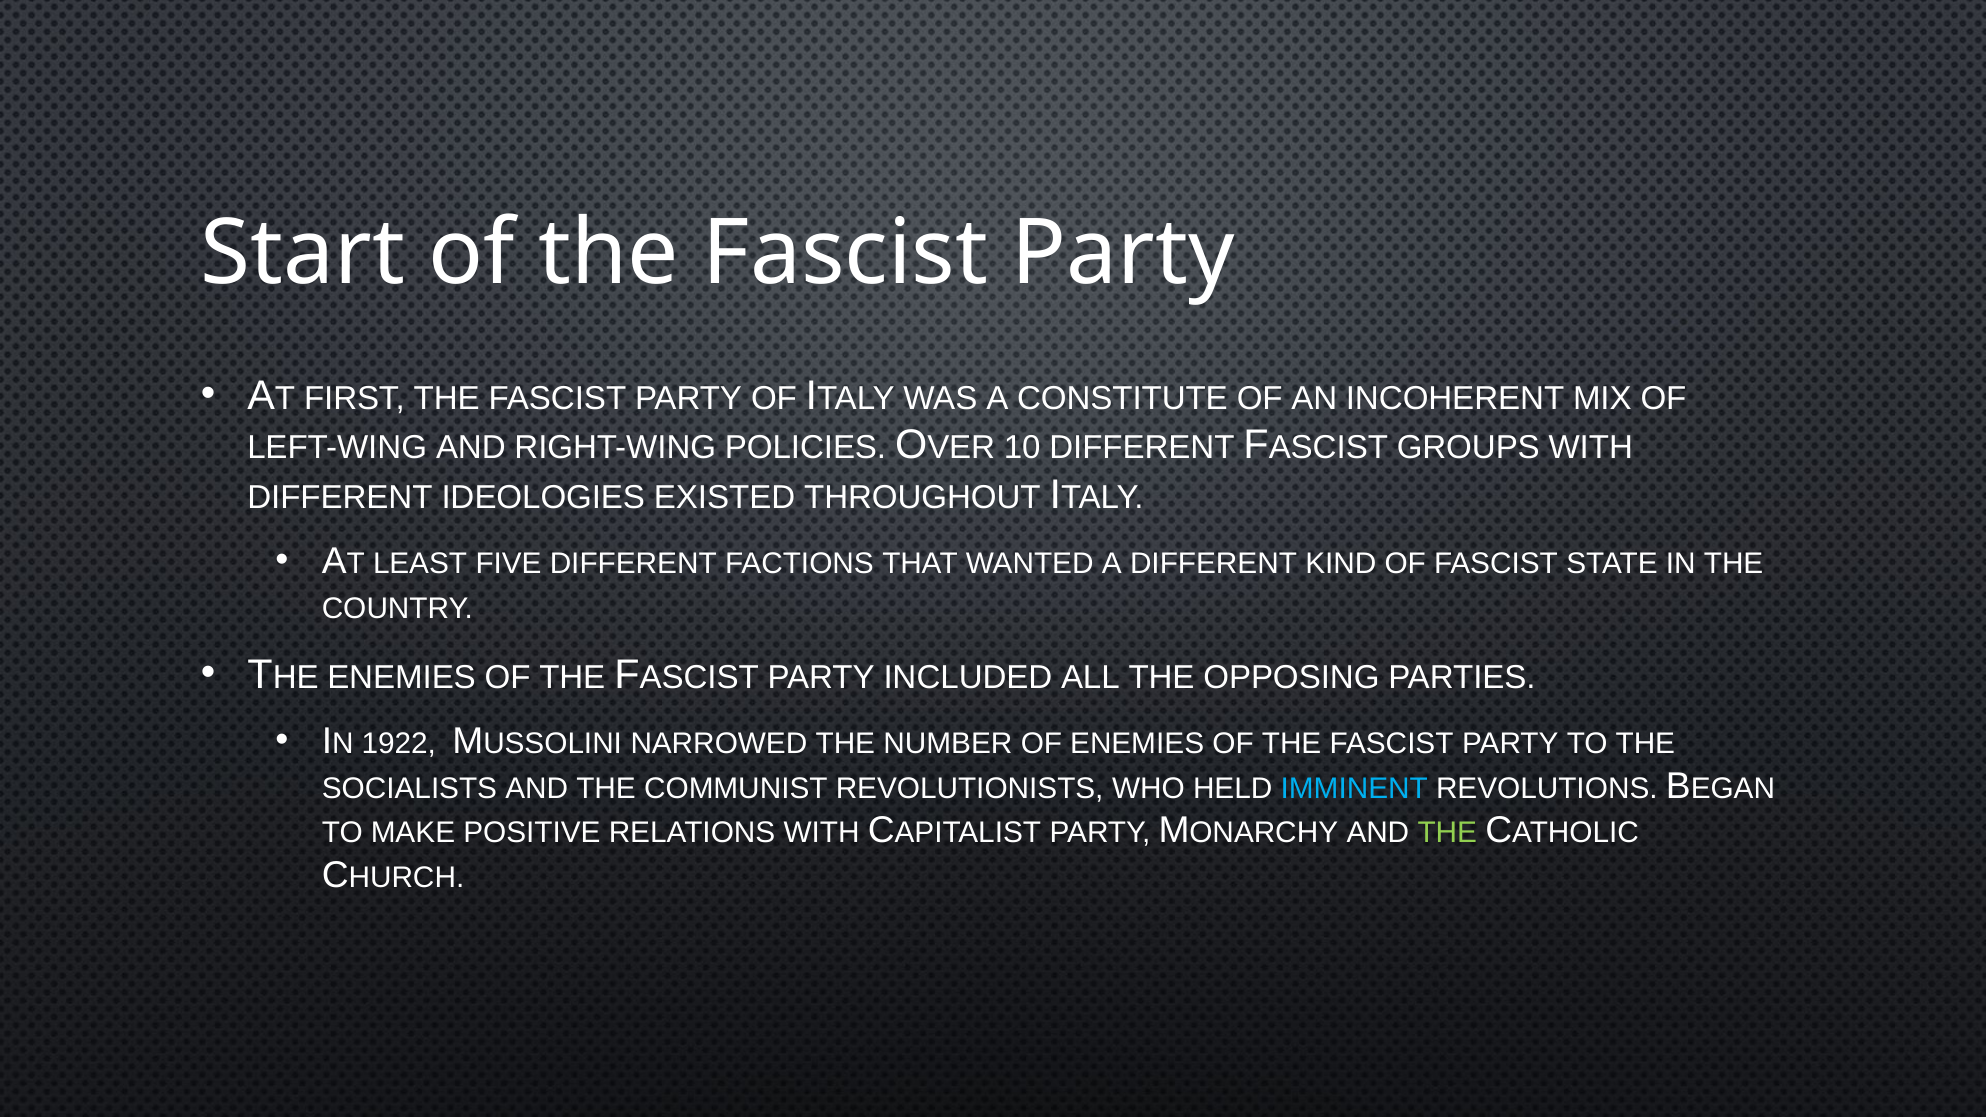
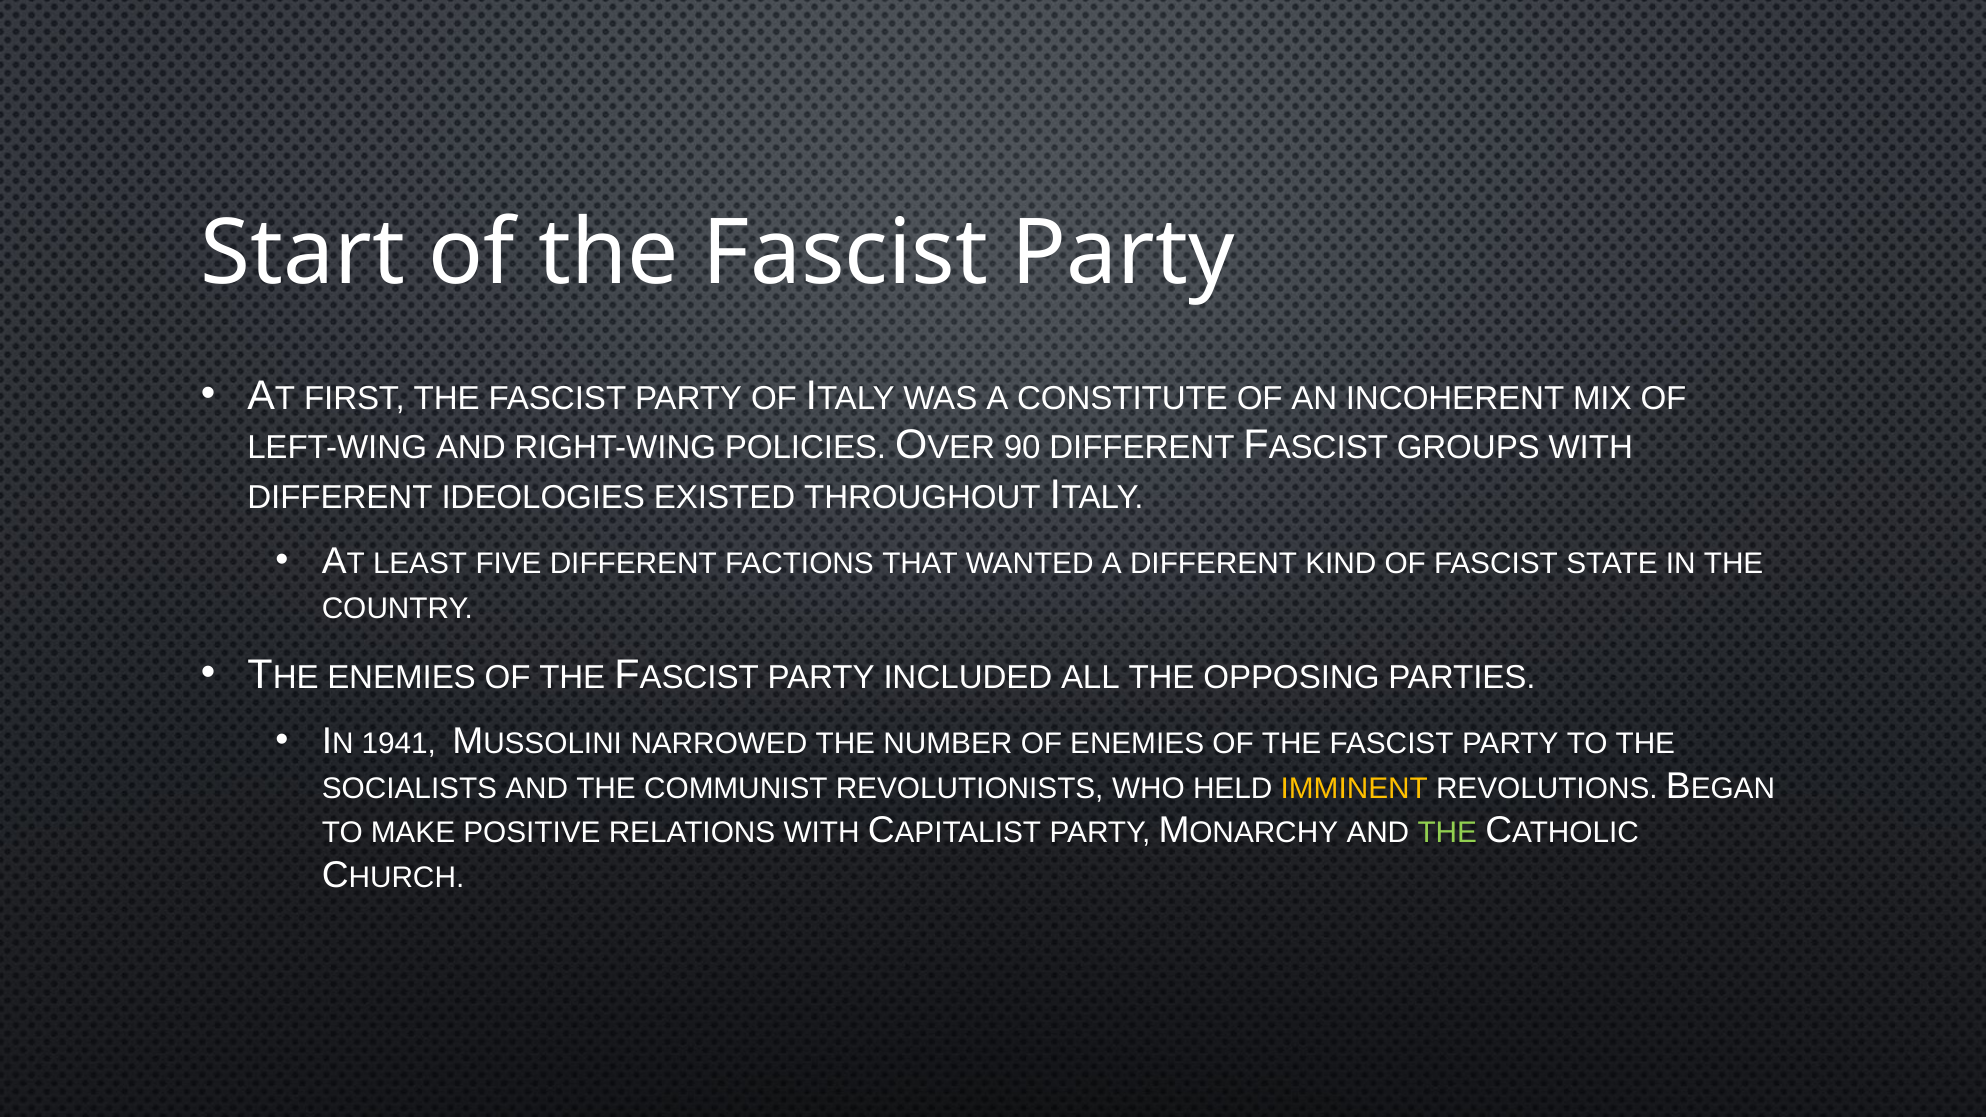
10: 10 -> 90 (1022, 448)
1922: 1922 -> 1941 (399, 744)
IMMINENT colour: light blue -> yellow (1354, 789)
